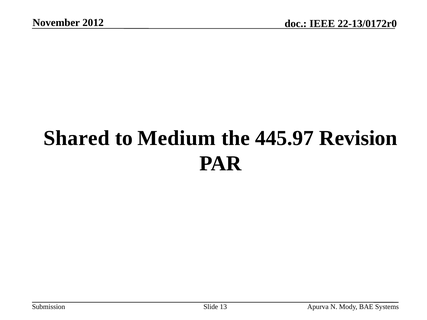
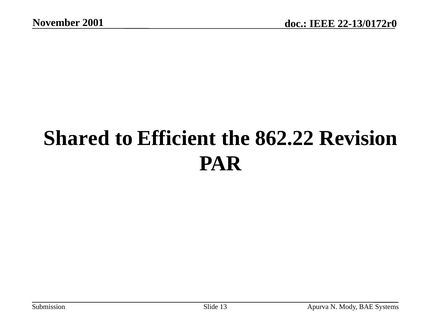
2012: 2012 -> 2001 (93, 23)
Medium: Medium -> Efficient (177, 138)
445.97: 445.97 -> 862.22 (285, 138)
